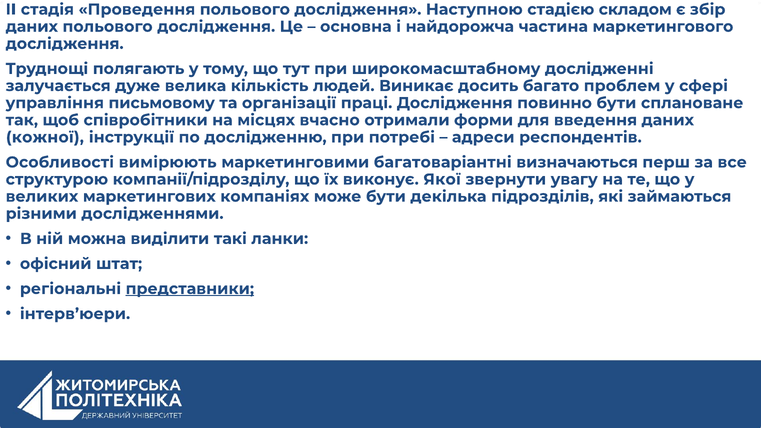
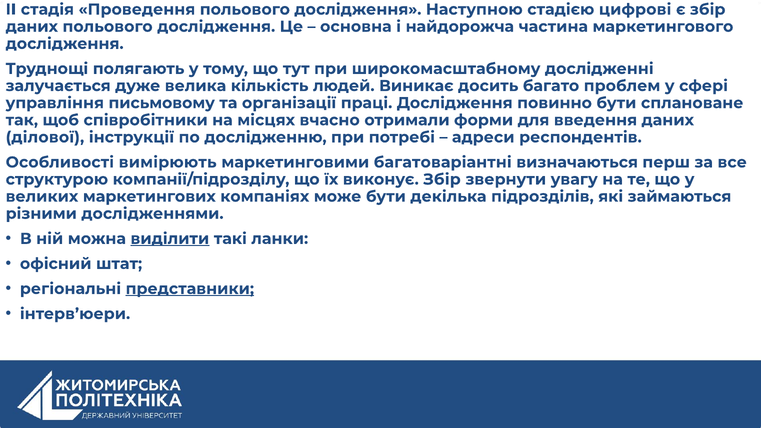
складом: складом -> цифрові (635, 9)
кожної: кожної -> ділової (45, 137)
виконує Якої: Якої -> Збір (442, 179)
виділити underline: none -> present (170, 239)
